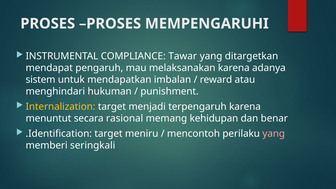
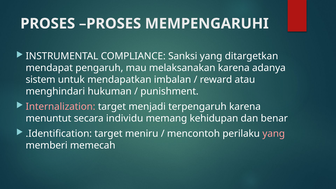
Tawar: Tawar -> Sanksi (183, 56)
Internalization colour: yellow -> pink (61, 107)
rasional: rasional -> individu (125, 118)
seringkali: seringkali -> memecah (93, 145)
